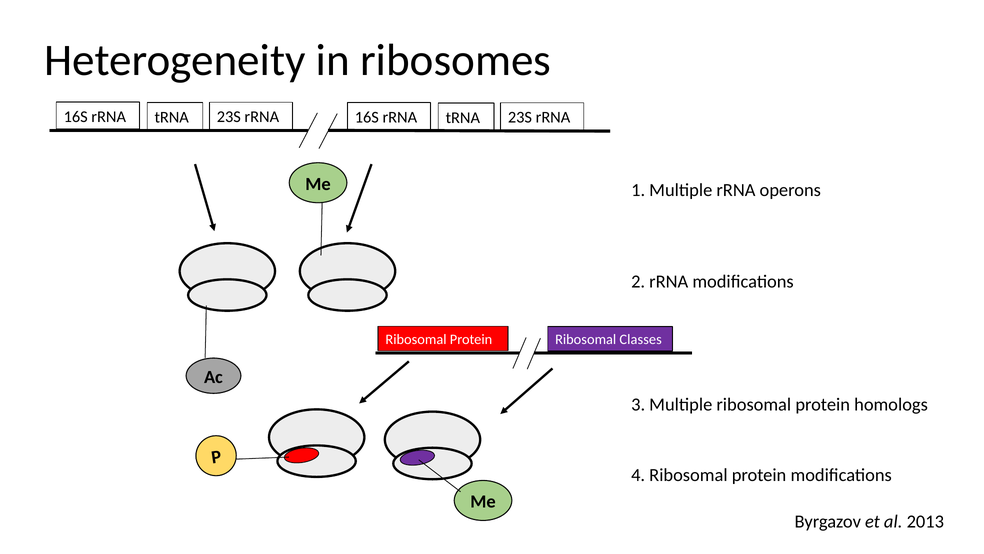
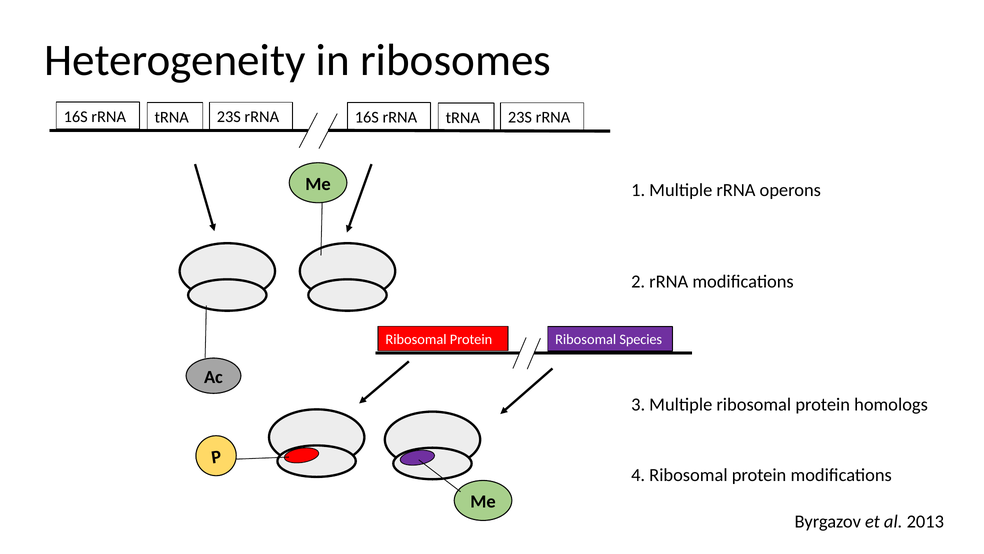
Classes: Classes -> Species (641, 339)
